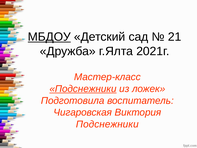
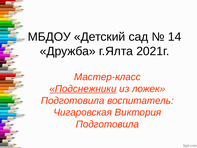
МБДОУ underline: present -> none (49, 37)
21: 21 -> 14 (175, 37)
Подснежники: Подснежники -> Подготовила (107, 124)
